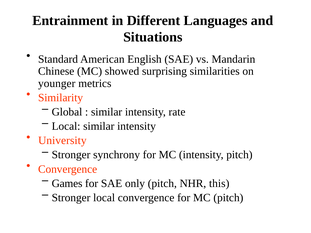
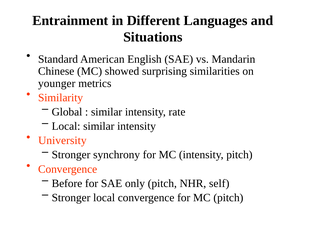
Games: Games -> Before (67, 184)
this: this -> self (219, 184)
